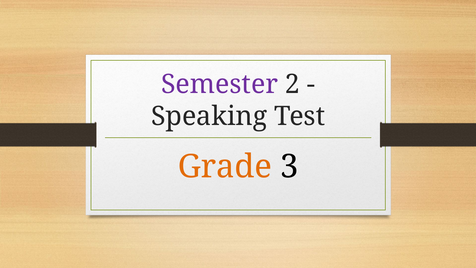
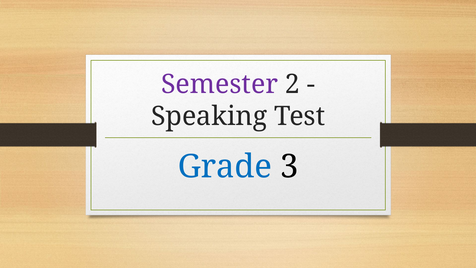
Grade colour: orange -> blue (225, 167)
